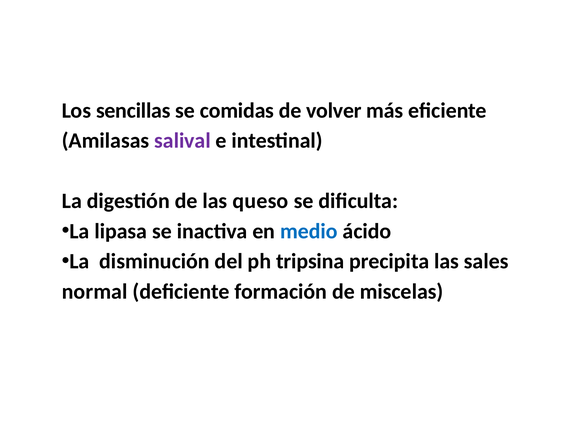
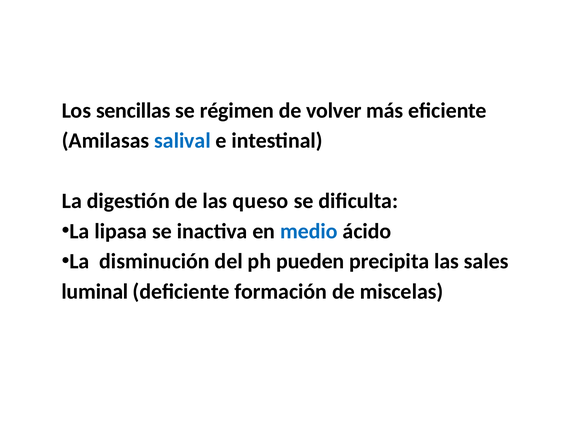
comidas: comidas -> régimen (237, 111)
salival colour: purple -> blue (183, 141)
tripsina: tripsina -> pueden (310, 262)
normal: normal -> luminal (95, 292)
